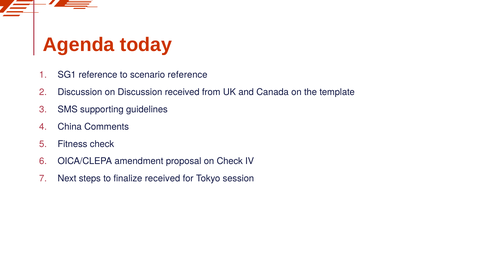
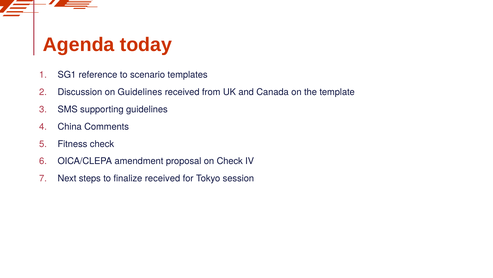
scenario reference: reference -> templates (188, 75)
on Discussion: Discussion -> Guidelines (140, 92)
